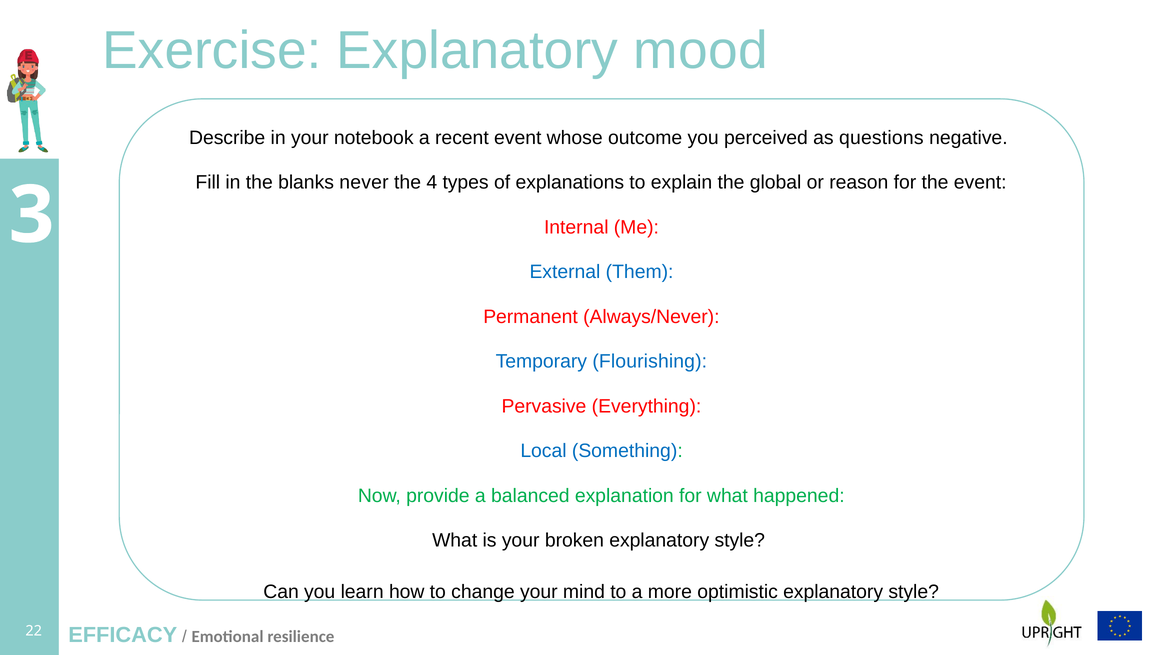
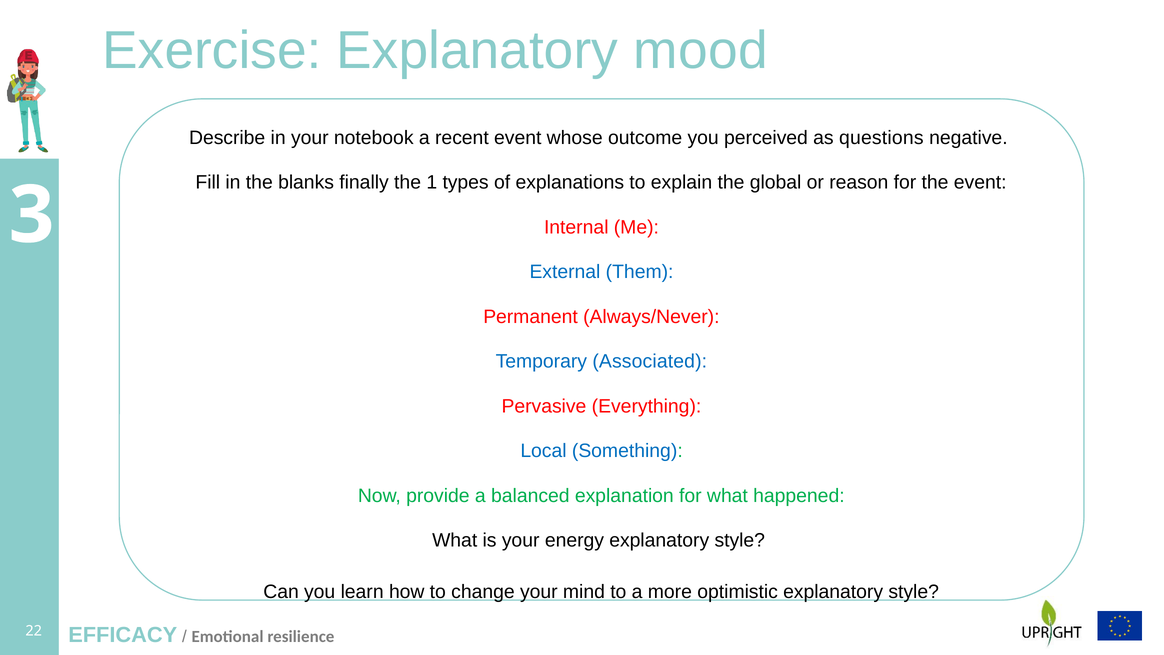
never: never -> finally (364, 182)
4: 4 -> 1 (432, 182)
Flourishing: Flourishing -> Associated (650, 361)
broken: broken -> energy (574, 540)
